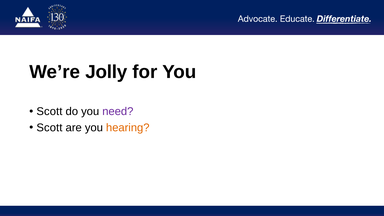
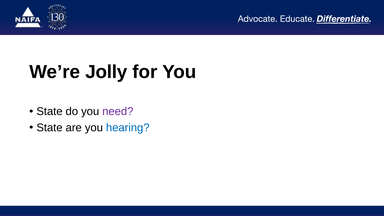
Scott: Scott -> State (50, 112)
Scott: Scott -> State (50, 128)
hearing colour: orange -> blue (128, 128)
